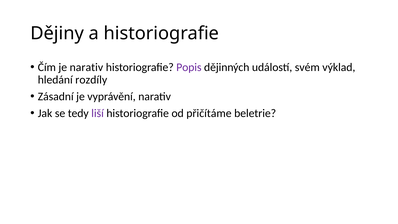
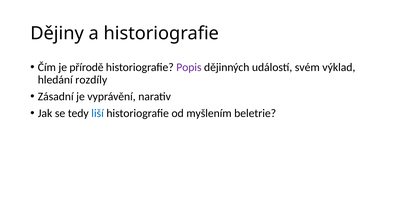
je narativ: narativ -> přírodě (86, 67)
liší colour: purple -> blue (98, 113)
přičítáme: přičítáme -> myšlením (209, 113)
